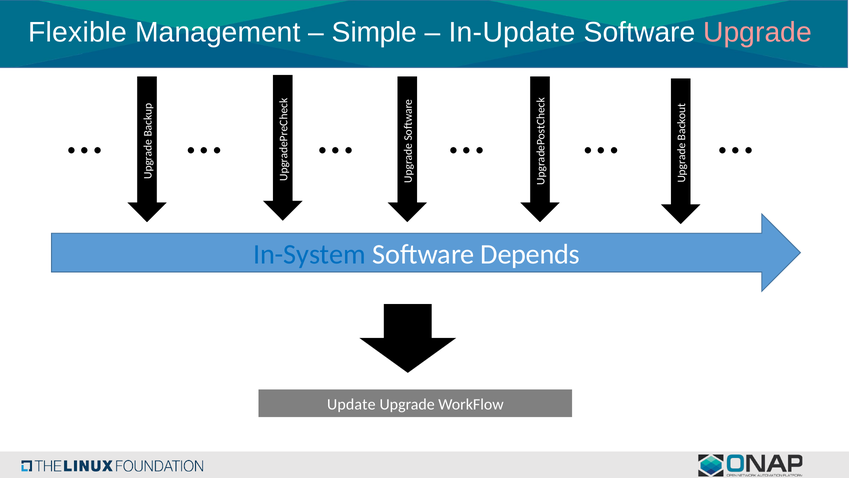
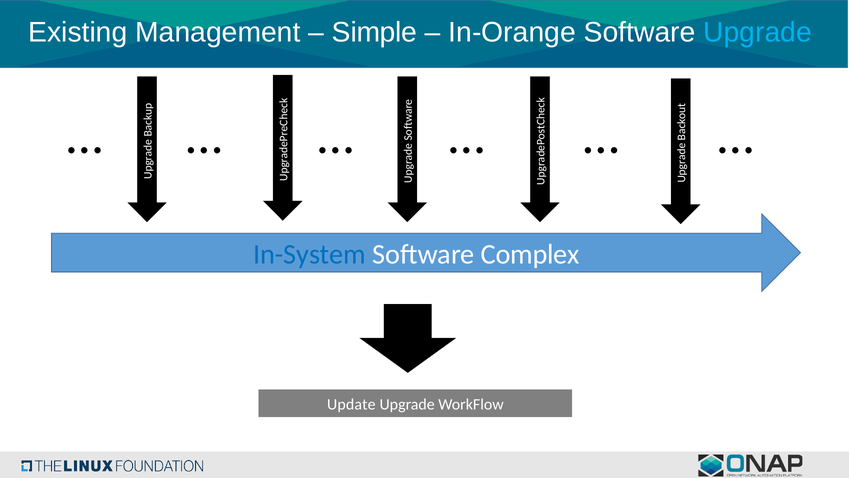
Flexible: Flexible -> Existing (78, 32)
In-Update: In-Update -> In-Orange (512, 32)
Upgrade colour: pink -> light blue (758, 32)
Depends: Depends -> Complex (530, 254)
